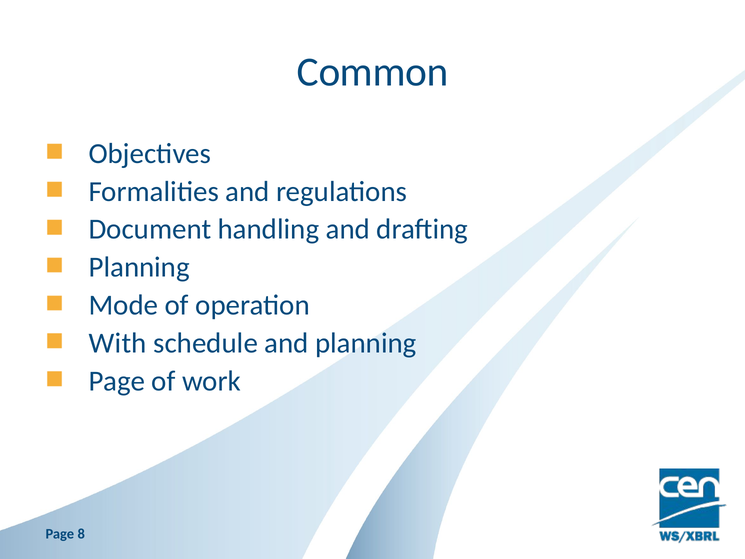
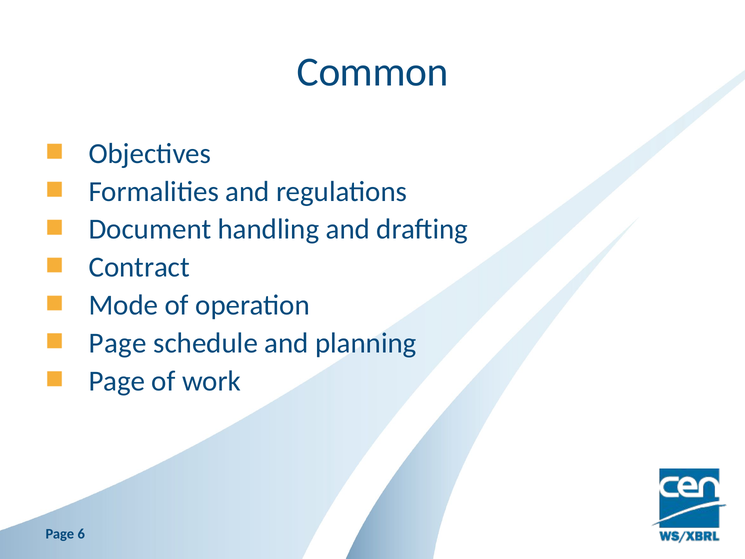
Planning: Planning -> Contract (139, 267)
With: With -> Page (118, 343)
8: 8 -> 6 (81, 534)
